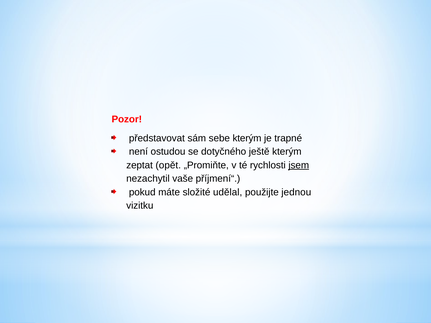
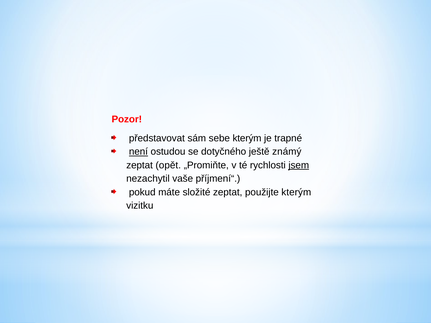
není underline: none -> present (138, 152)
ještě kterým: kterým -> známý (287, 152)
složité udělal: udělal -> zeptat (228, 192)
použijte jednou: jednou -> kterým (296, 192)
